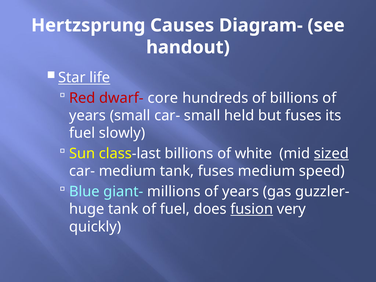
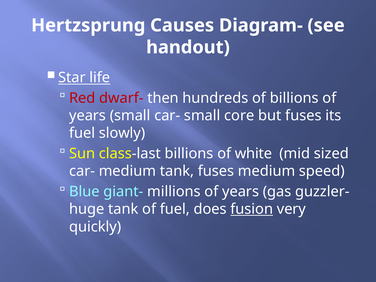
core: core -> then (163, 98)
held: held -> core (239, 115)
sized underline: present -> none (331, 154)
